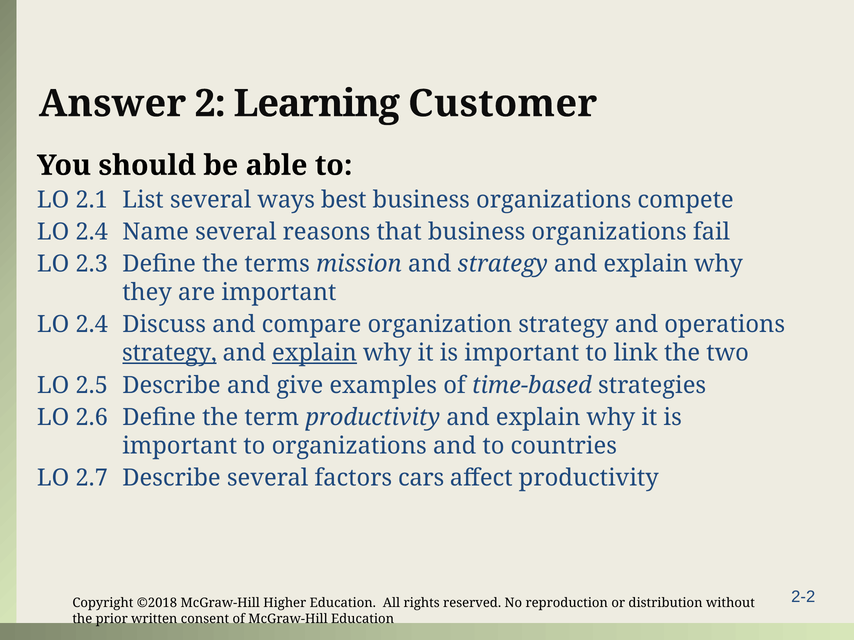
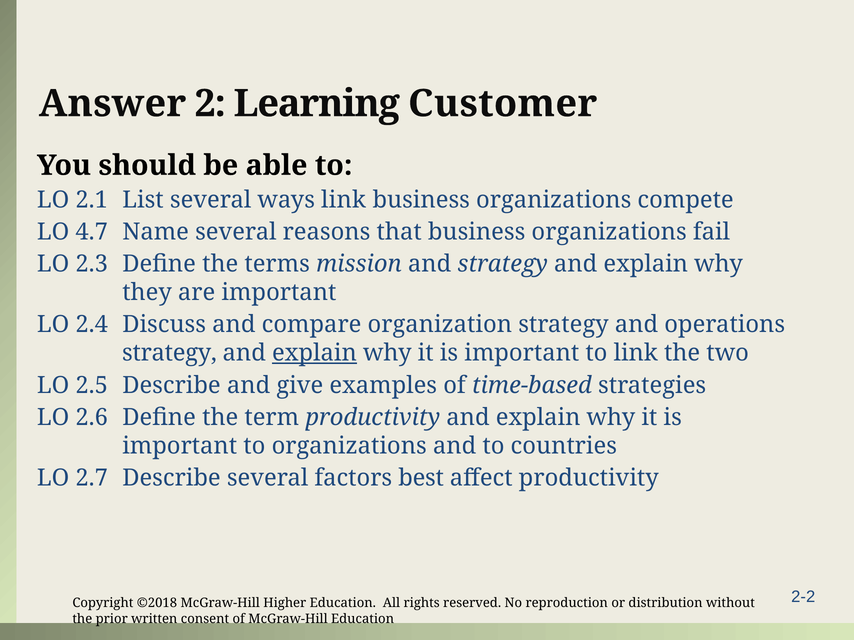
ways best: best -> link (344, 200)
2.4: 2.4 -> 4.7 (92, 232)
strategy underline: present -> none (169, 353)
cars: cars -> best (421, 478)
